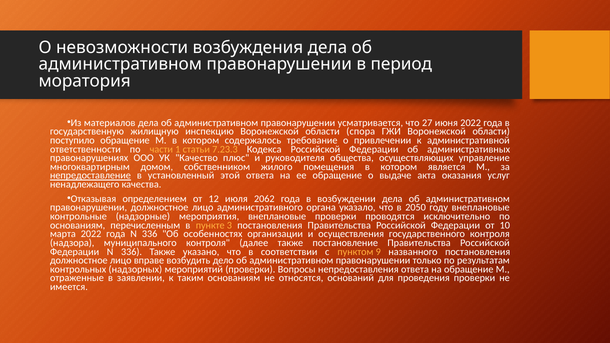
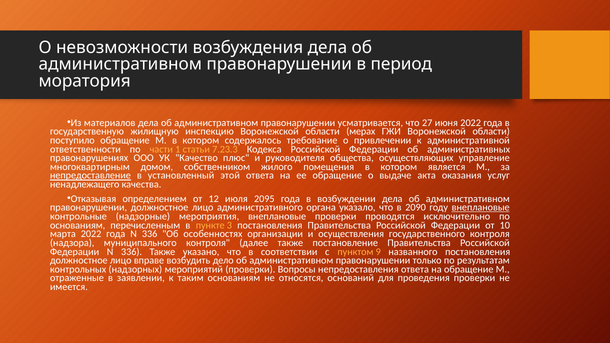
спора: спора -> мерах (361, 132)
2062: 2062 -> 2095 (264, 199)
2050: 2050 -> 2090 (416, 208)
внеплановые underline: none -> present (481, 208)
